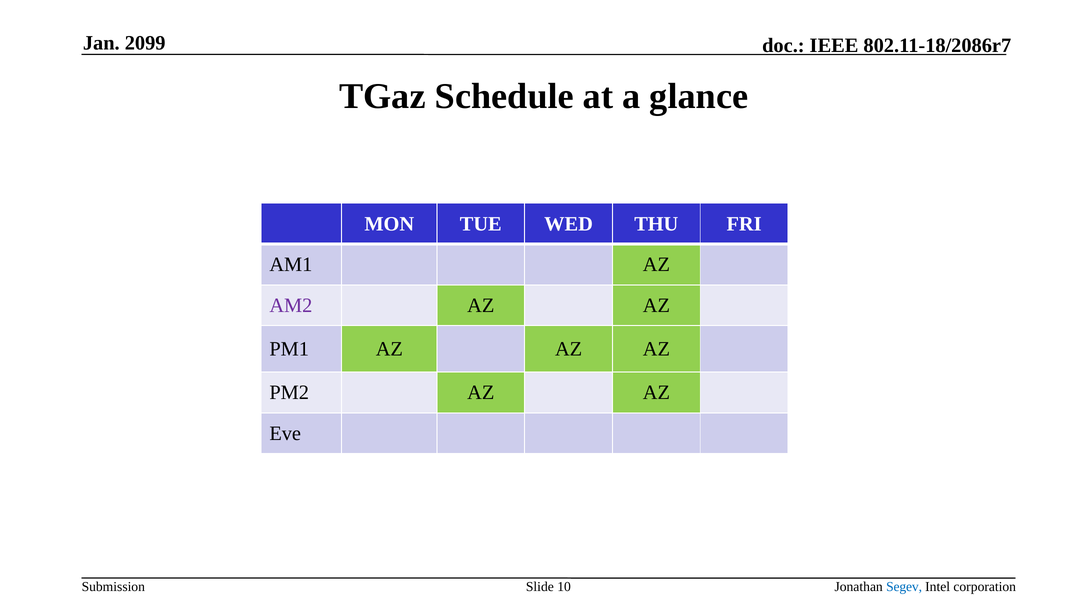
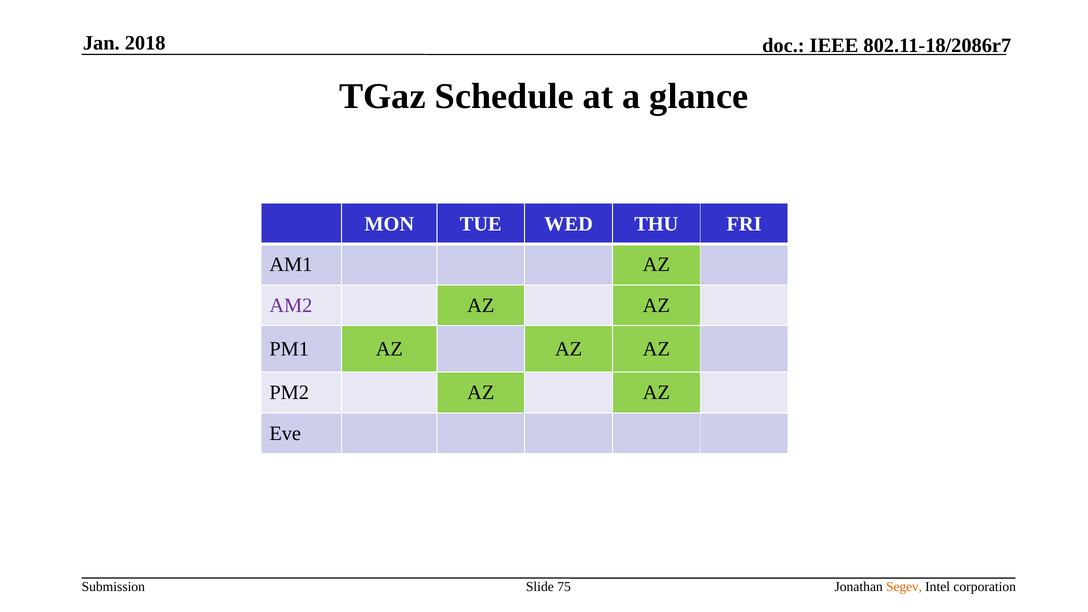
2099: 2099 -> 2018 (145, 43)
10: 10 -> 75 (564, 587)
Segev colour: blue -> orange (904, 587)
